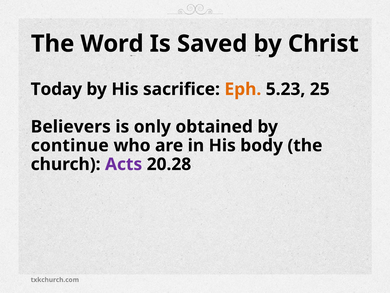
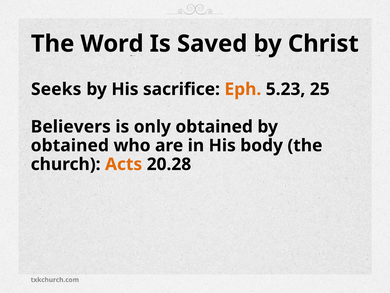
Today: Today -> Seeks (56, 89)
continue: continue -> obtained (70, 145)
Acts colour: purple -> orange (124, 164)
